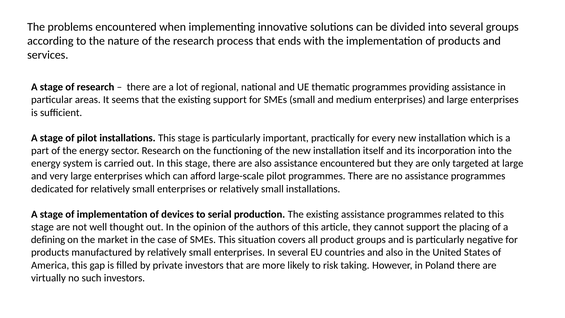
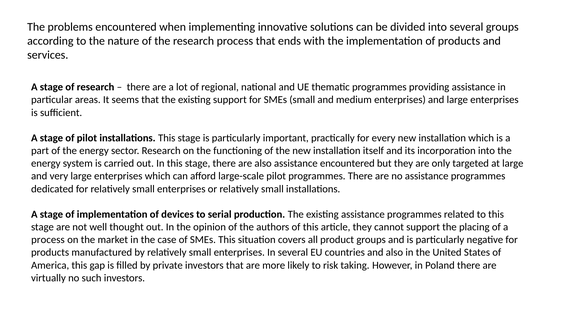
defining: defining -> process (48, 240)
